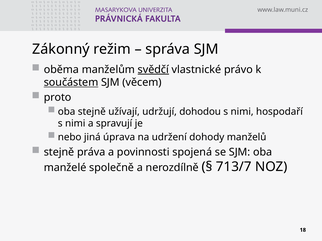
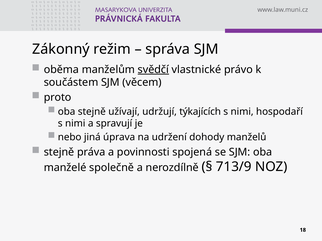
součástem underline: present -> none (71, 83)
dohodou: dohodou -> týkajících (200, 112)
713/7: 713/7 -> 713/9 (234, 167)
